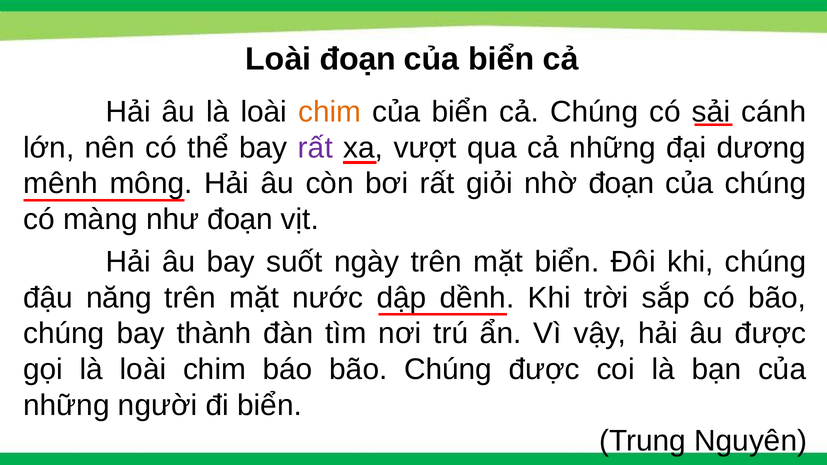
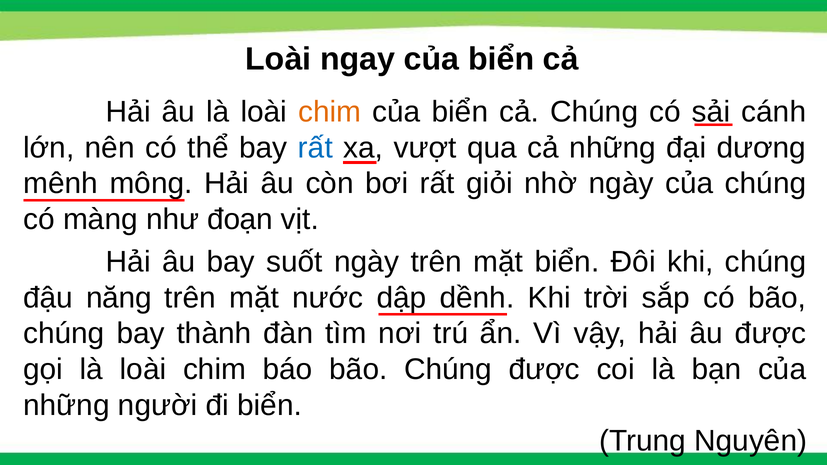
Loài đoạn: đoạn -> ngay (358, 59)
rất colour: purple -> blue (315, 148)
nhờ đoạn: đoạn -> ngày (621, 184)
